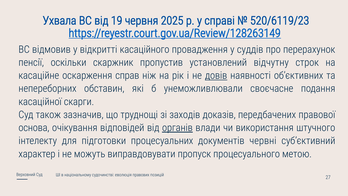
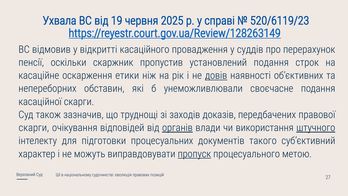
установлений відчутну: відчутну -> подання (271, 62)
справ: справ -> етики (127, 75)
основа: основа -> скарги (34, 128)
штучного underline: none -> present (316, 128)
червні: червні -> такого (263, 141)
пропуск underline: none -> present (194, 154)
